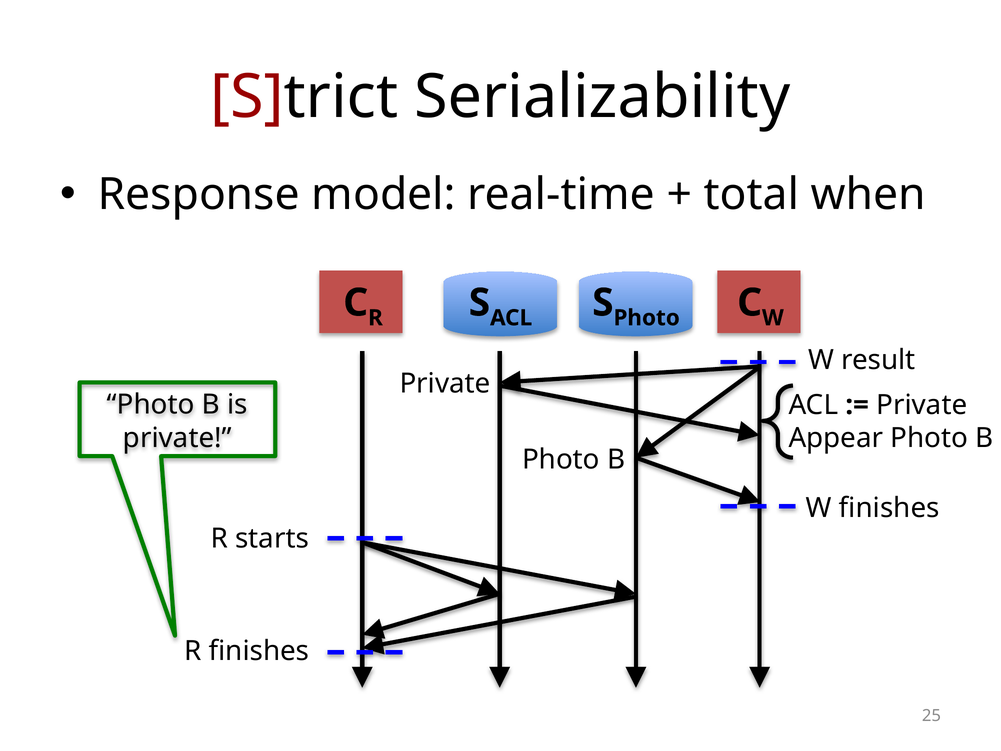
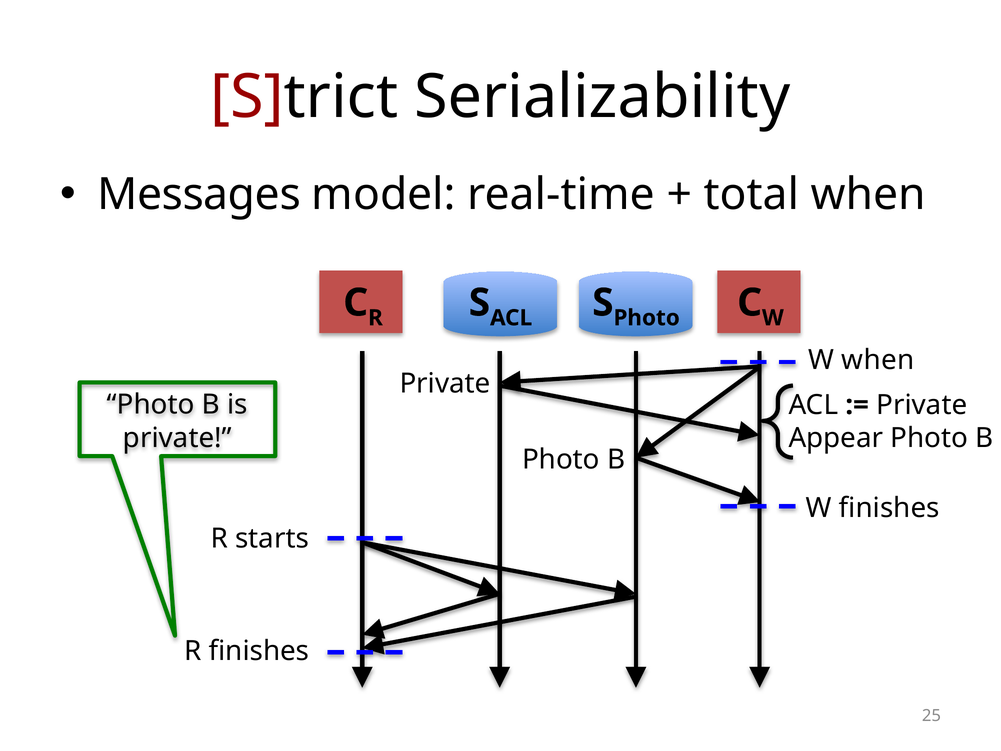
Response: Response -> Messages (199, 195)
W result: result -> when (878, 360)
